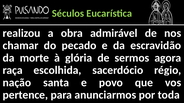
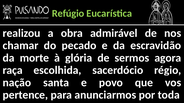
Séculos: Séculos -> Refúgio (68, 13)
